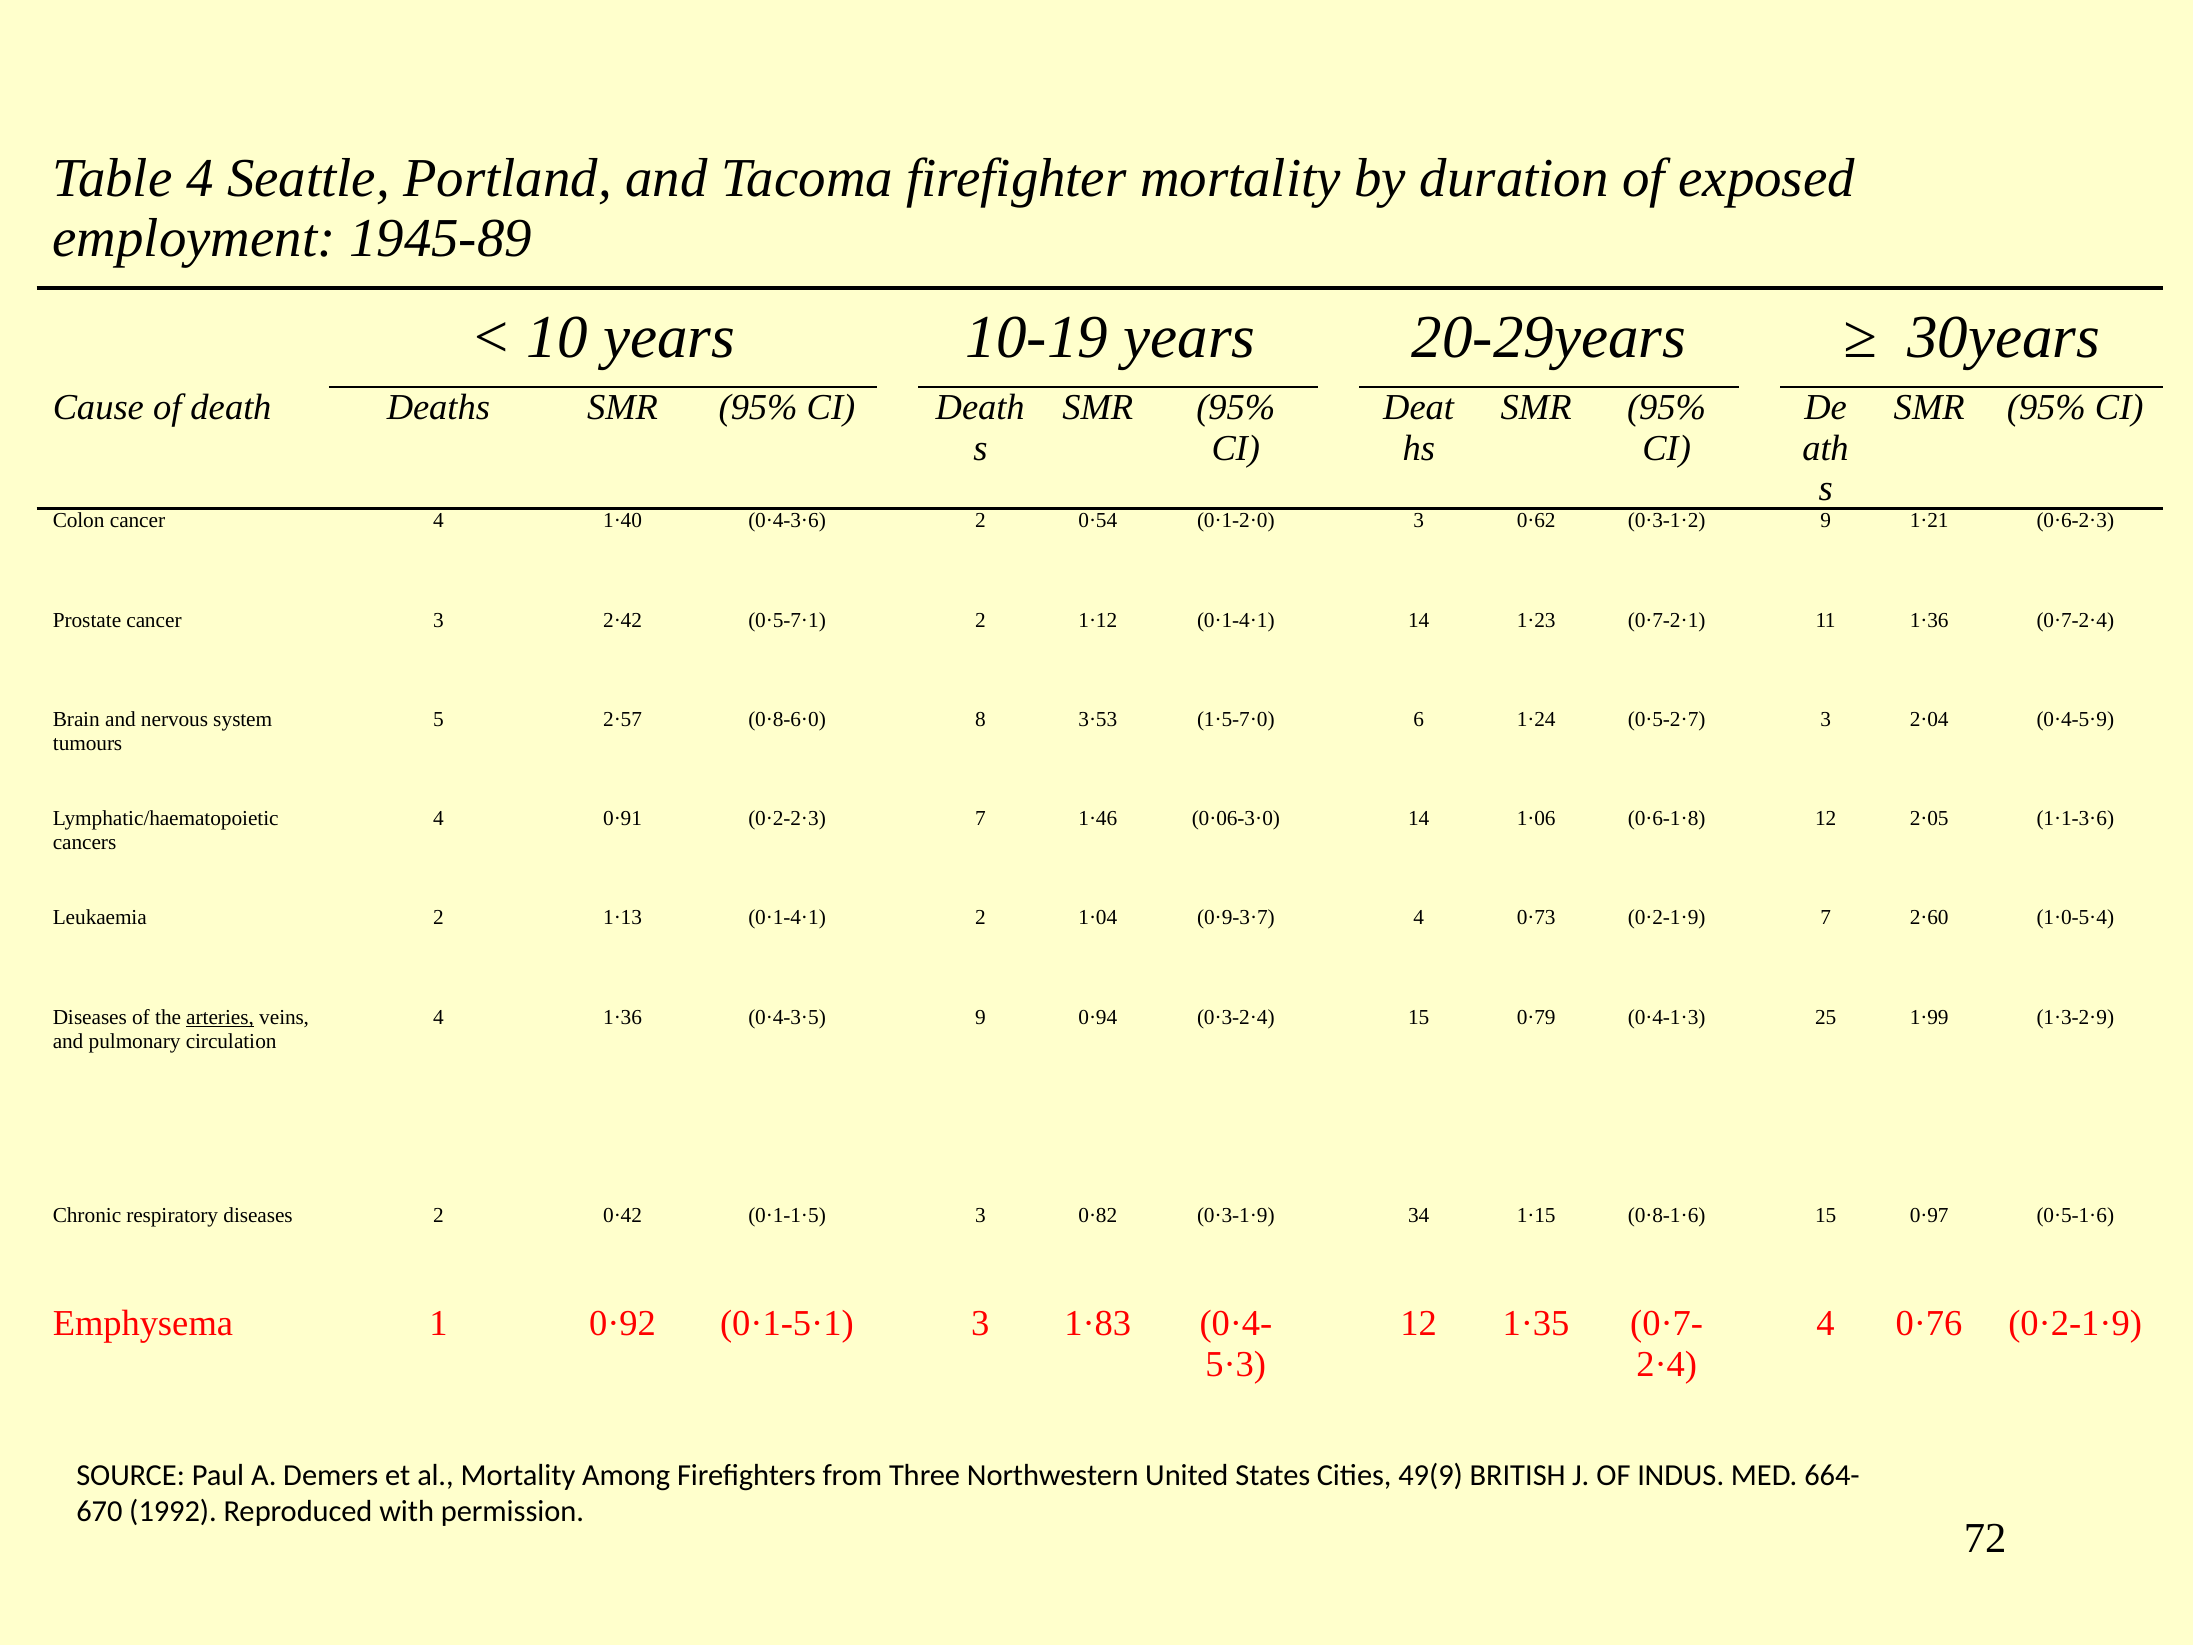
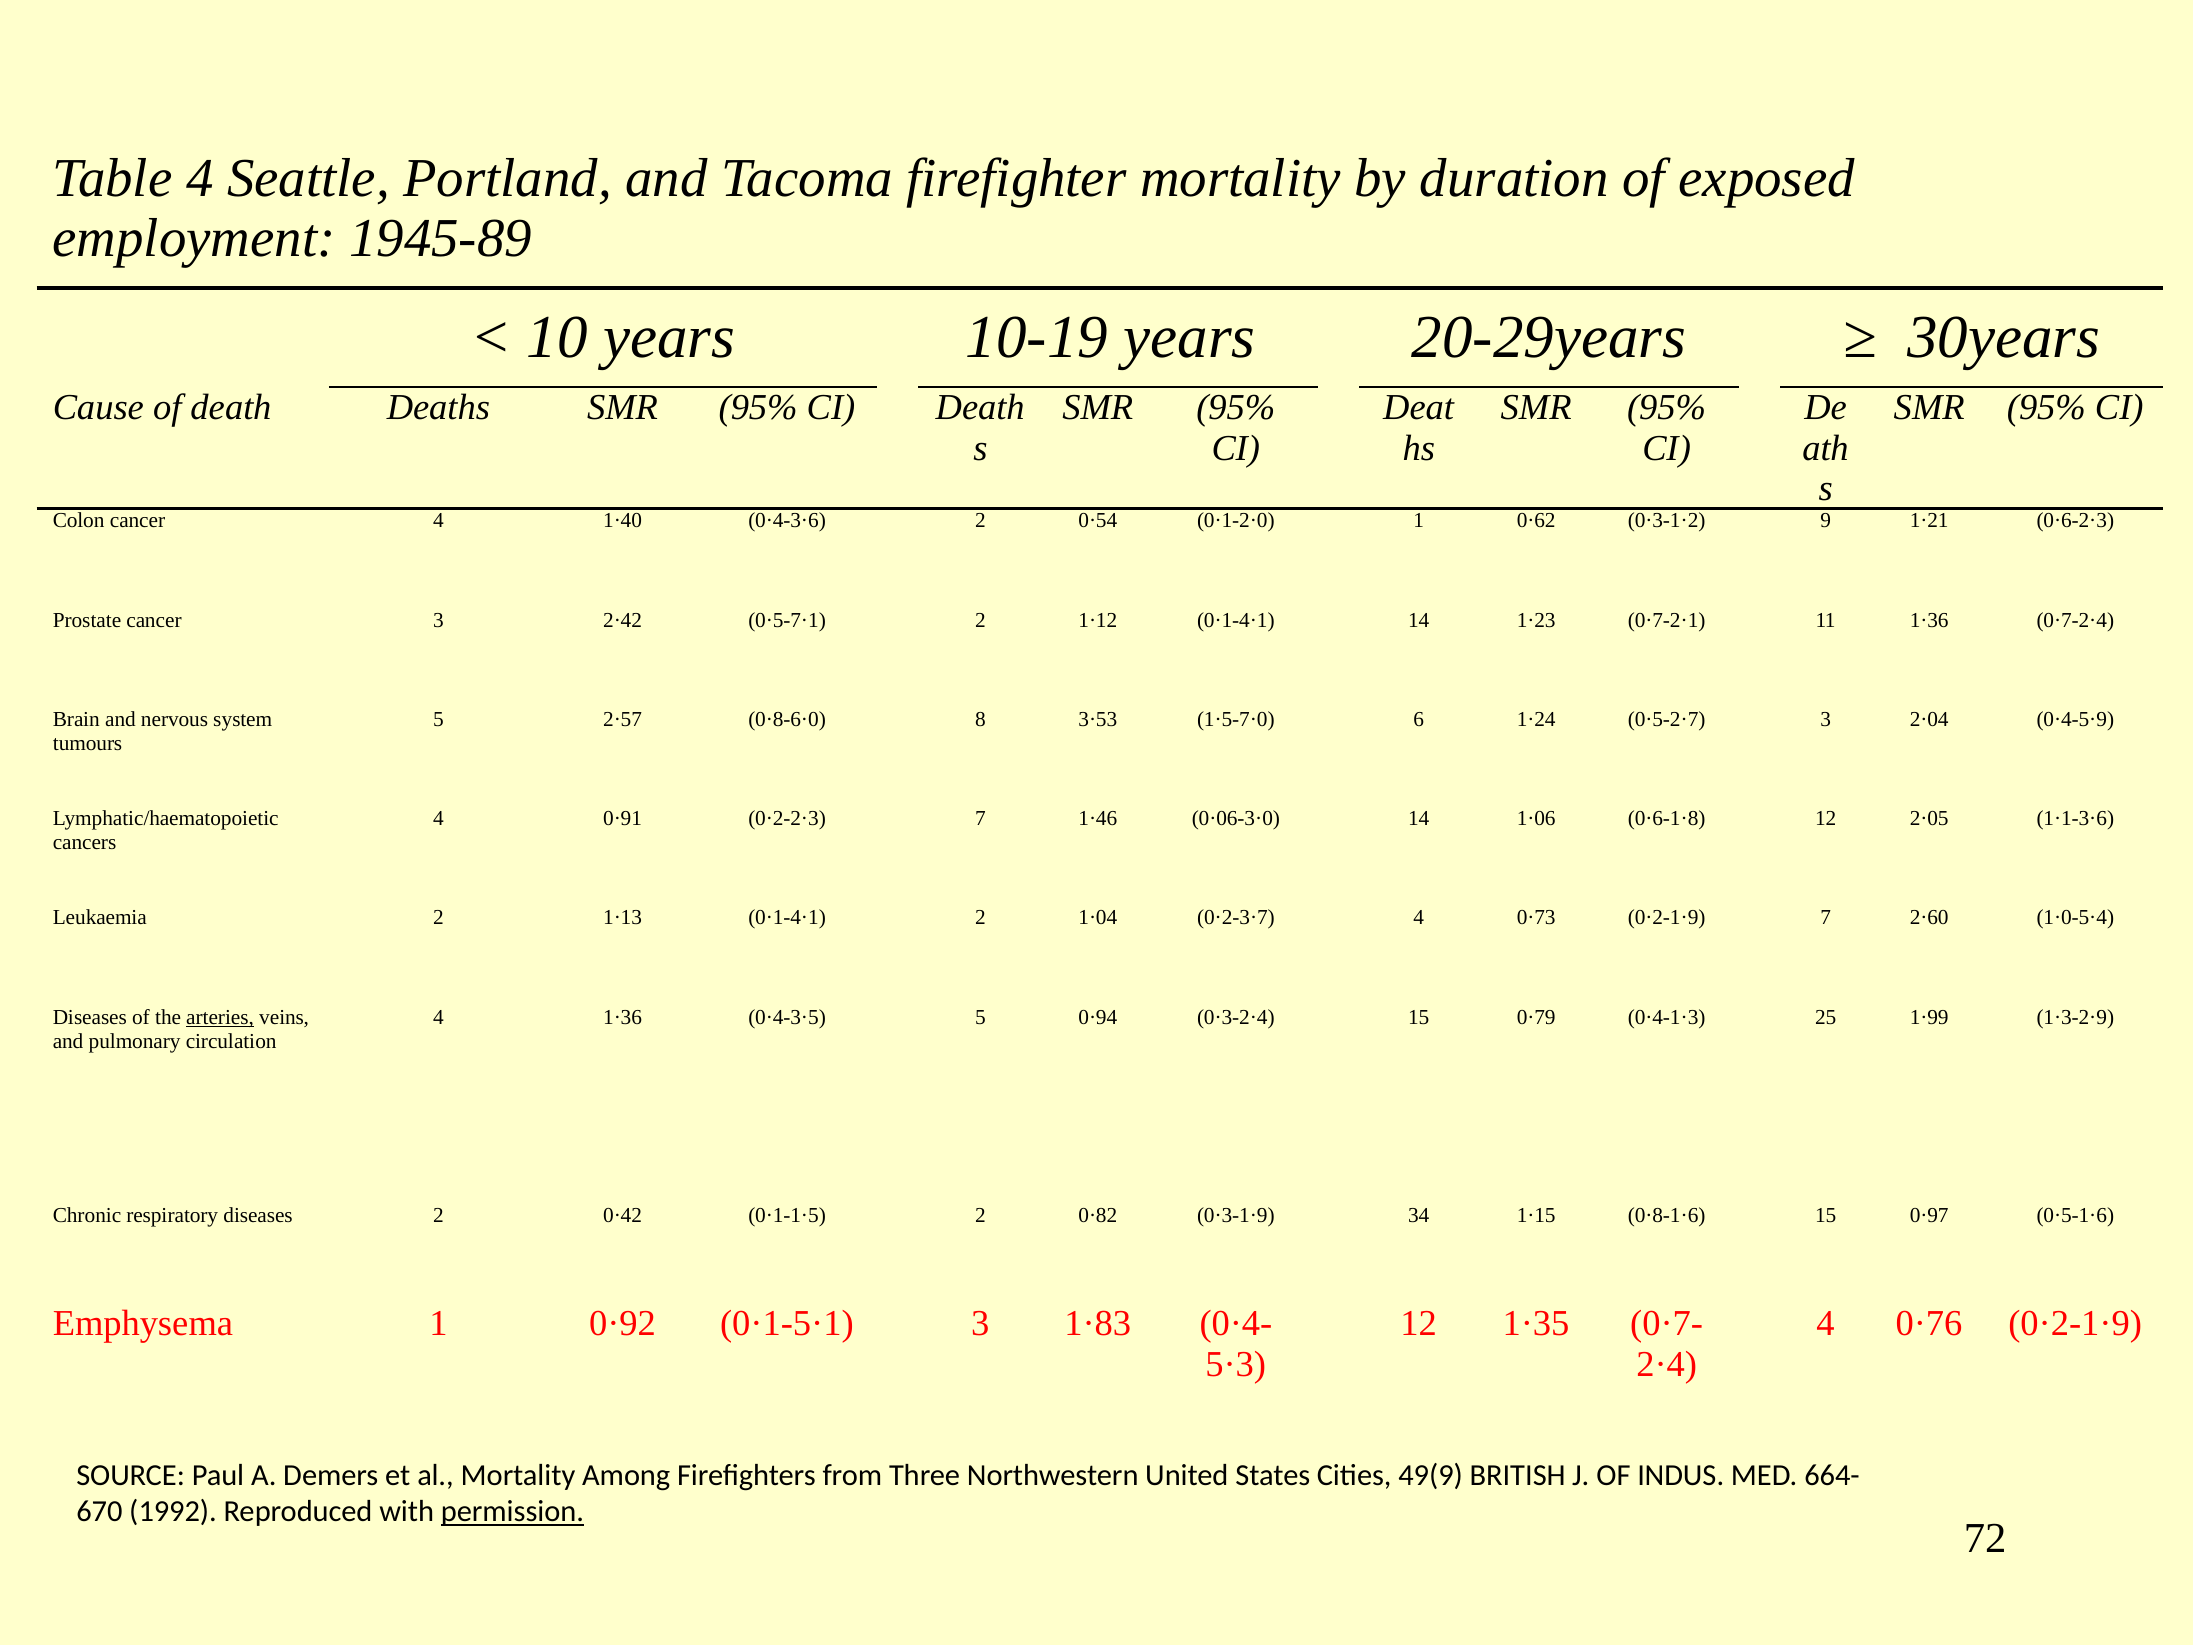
0·1-2·0 3: 3 -> 1 (1419, 521)
0·9-3·7: 0·9-3·7 -> 0·2-3·7 (1236, 918)
0·4-3·5 9: 9 -> 5 (980, 1017)
0·1-1·5 3: 3 -> 2 (980, 1216)
permission underline: none -> present (512, 1511)
